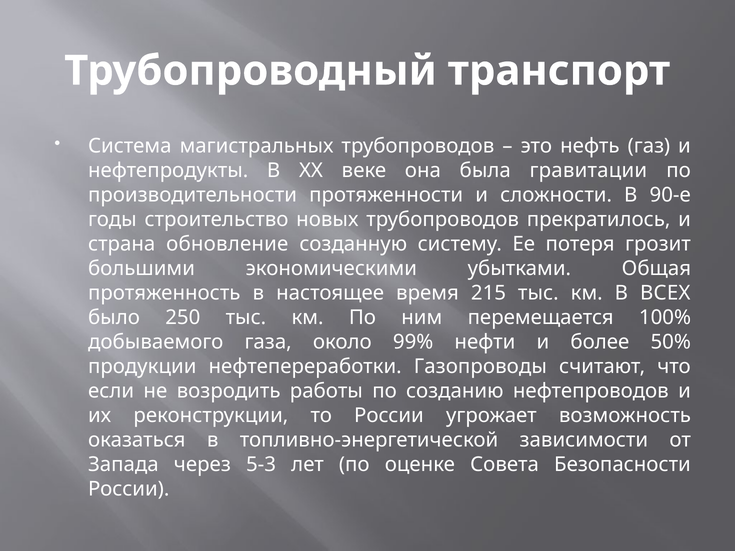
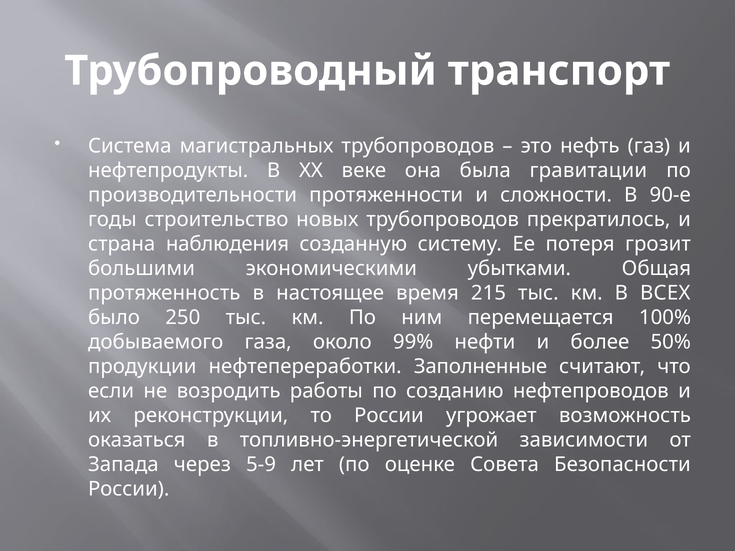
обновление: обновление -> наблюдения (228, 244)
Газопроводы: Газопроводы -> Заполненные (480, 367)
5-3: 5-3 -> 5-9 (261, 465)
